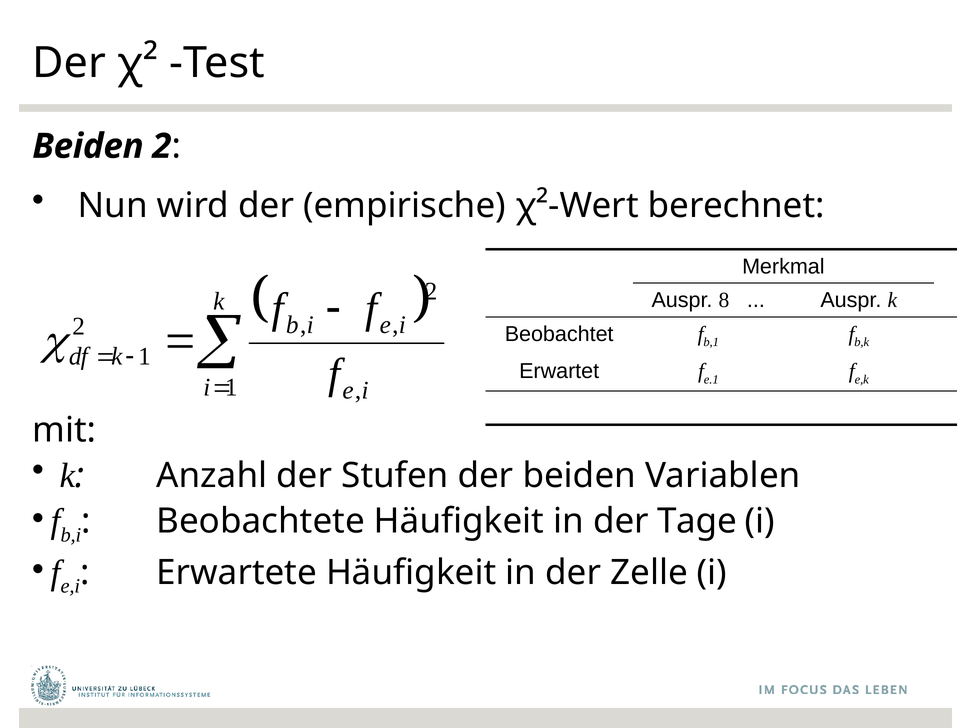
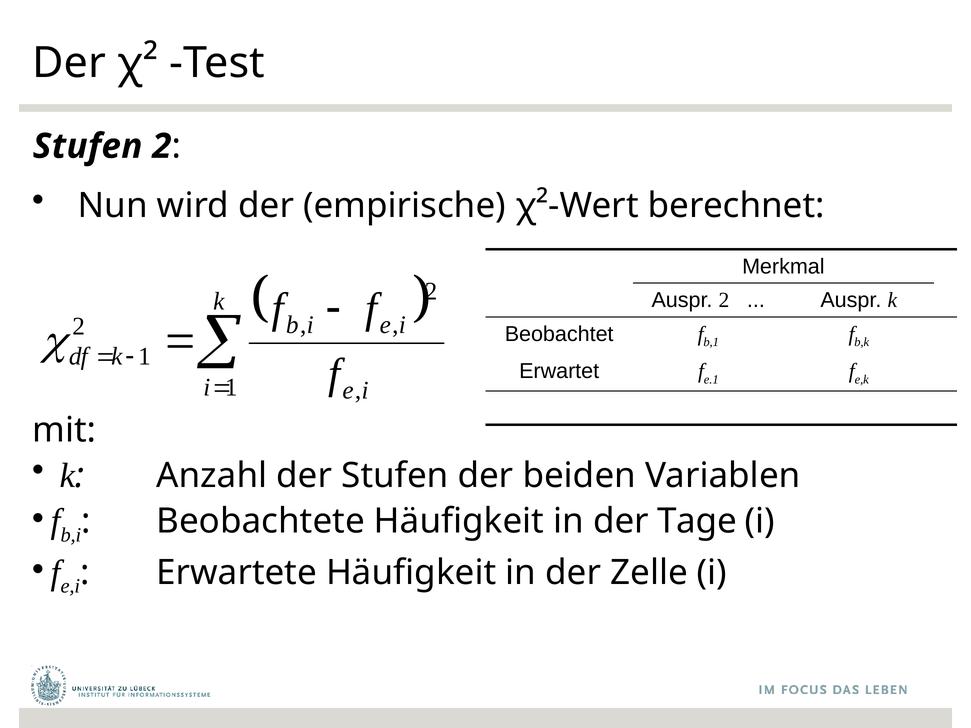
Beiden: Beiden -> Stufen (88, 146)
Auspr 8: 8 -> 2 (724, 300)
